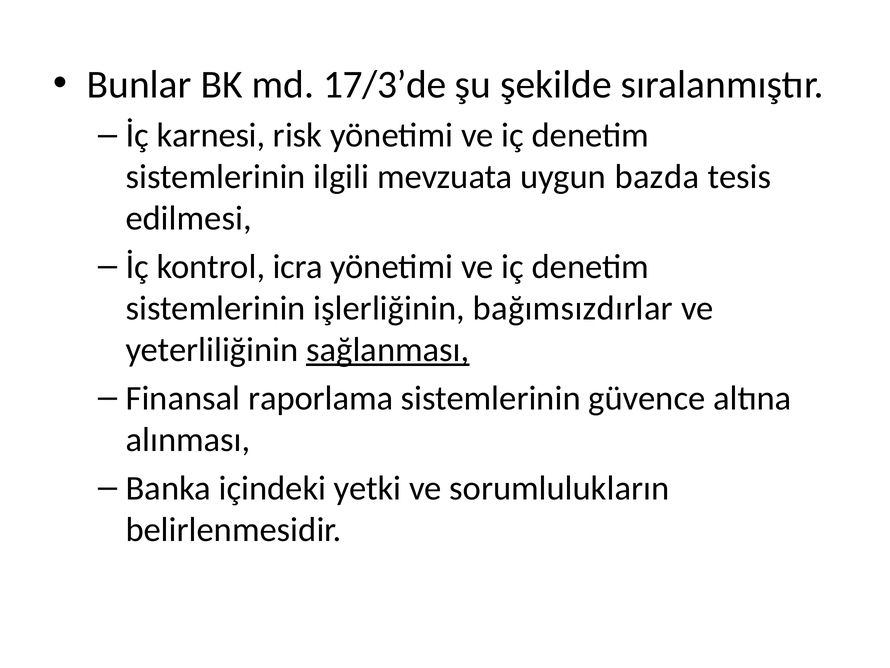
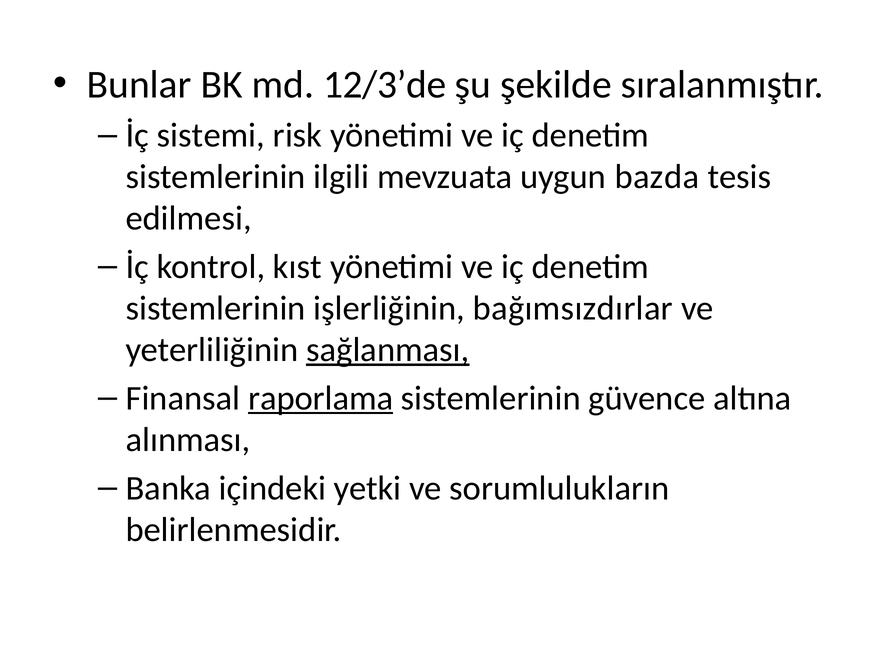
17/3’de: 17/3’de -> 12/3’de (385, 84)
karnesi: karnesi -> sistemi (211, 135)
icra: icra -> kıst (297, 267)
raporlama underline: none -> present (321, 398)
